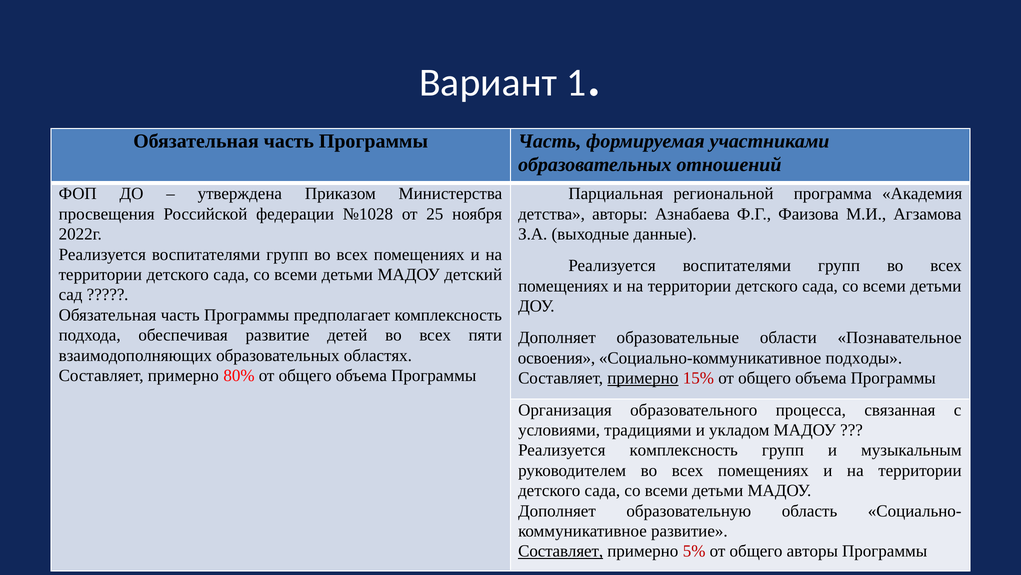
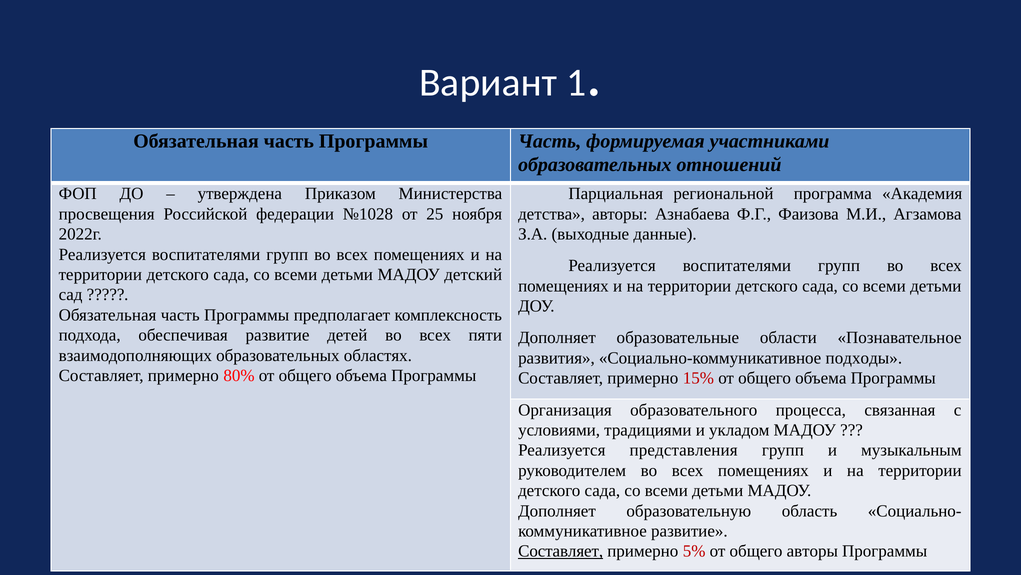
освоения: освоения -> развития (556, 357)
примерно underline: present -> none (643, 378)
Реализуется комплексность: комплексность -> представления (684, 450)
